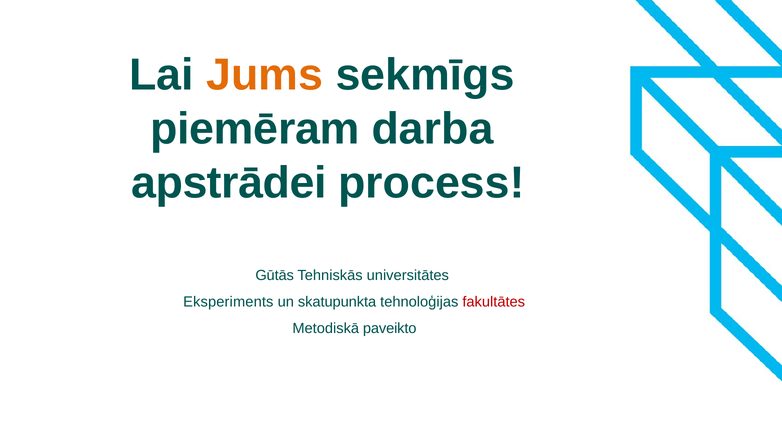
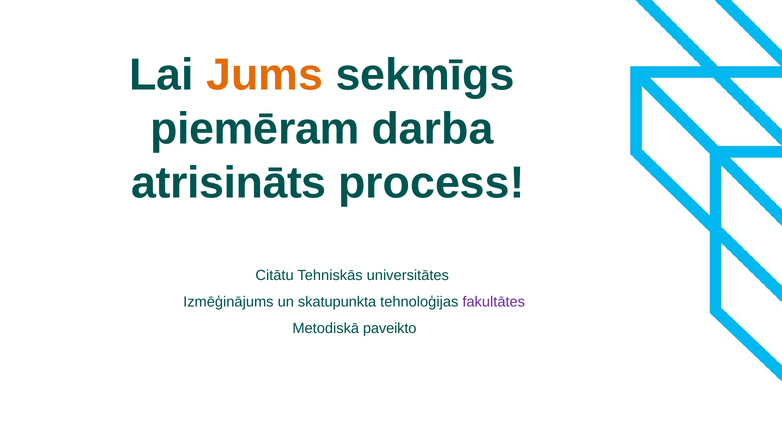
apstrādei: apstrādei -> atrisināts (229, 183)
Gūtās: Gūtās -> Citātu (275, 276)
Eksperiments: Eksperiments -> Izmēģinājums (228, 302)
fakultātes colour: red -> purple (494, 302)
